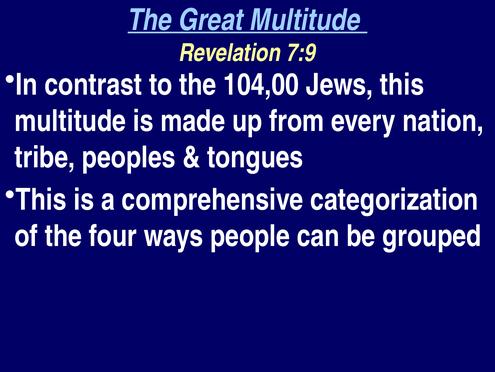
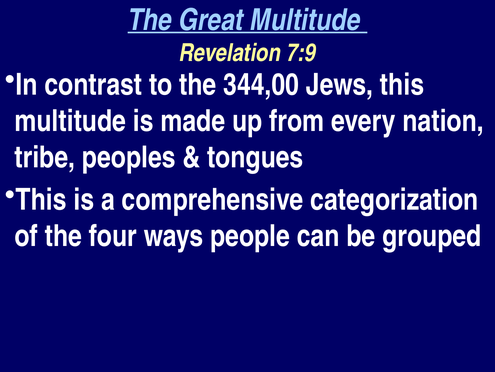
104,00: 104,00 -> 344,00 (261, 85)
